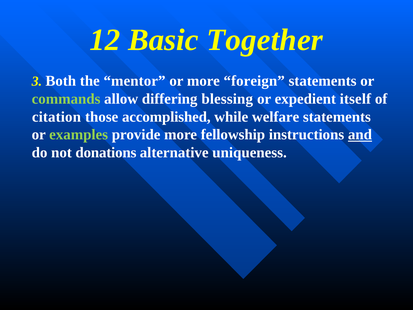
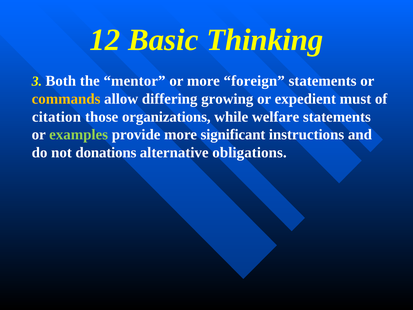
Together: Together -> Thinking (265, 40)
commands colour: light green -> yellow (66, 99)
blessing: blessing -> growing (227, 99)
itself: itself -> must (355, 99)
accomplished: accomplished -> organizations (166, 117)
fellowship: fellowship -> significant (233, 135)
and underline: present -> none (360, 135)
uniqueness: uniqueness -> obligations (249, 152)
